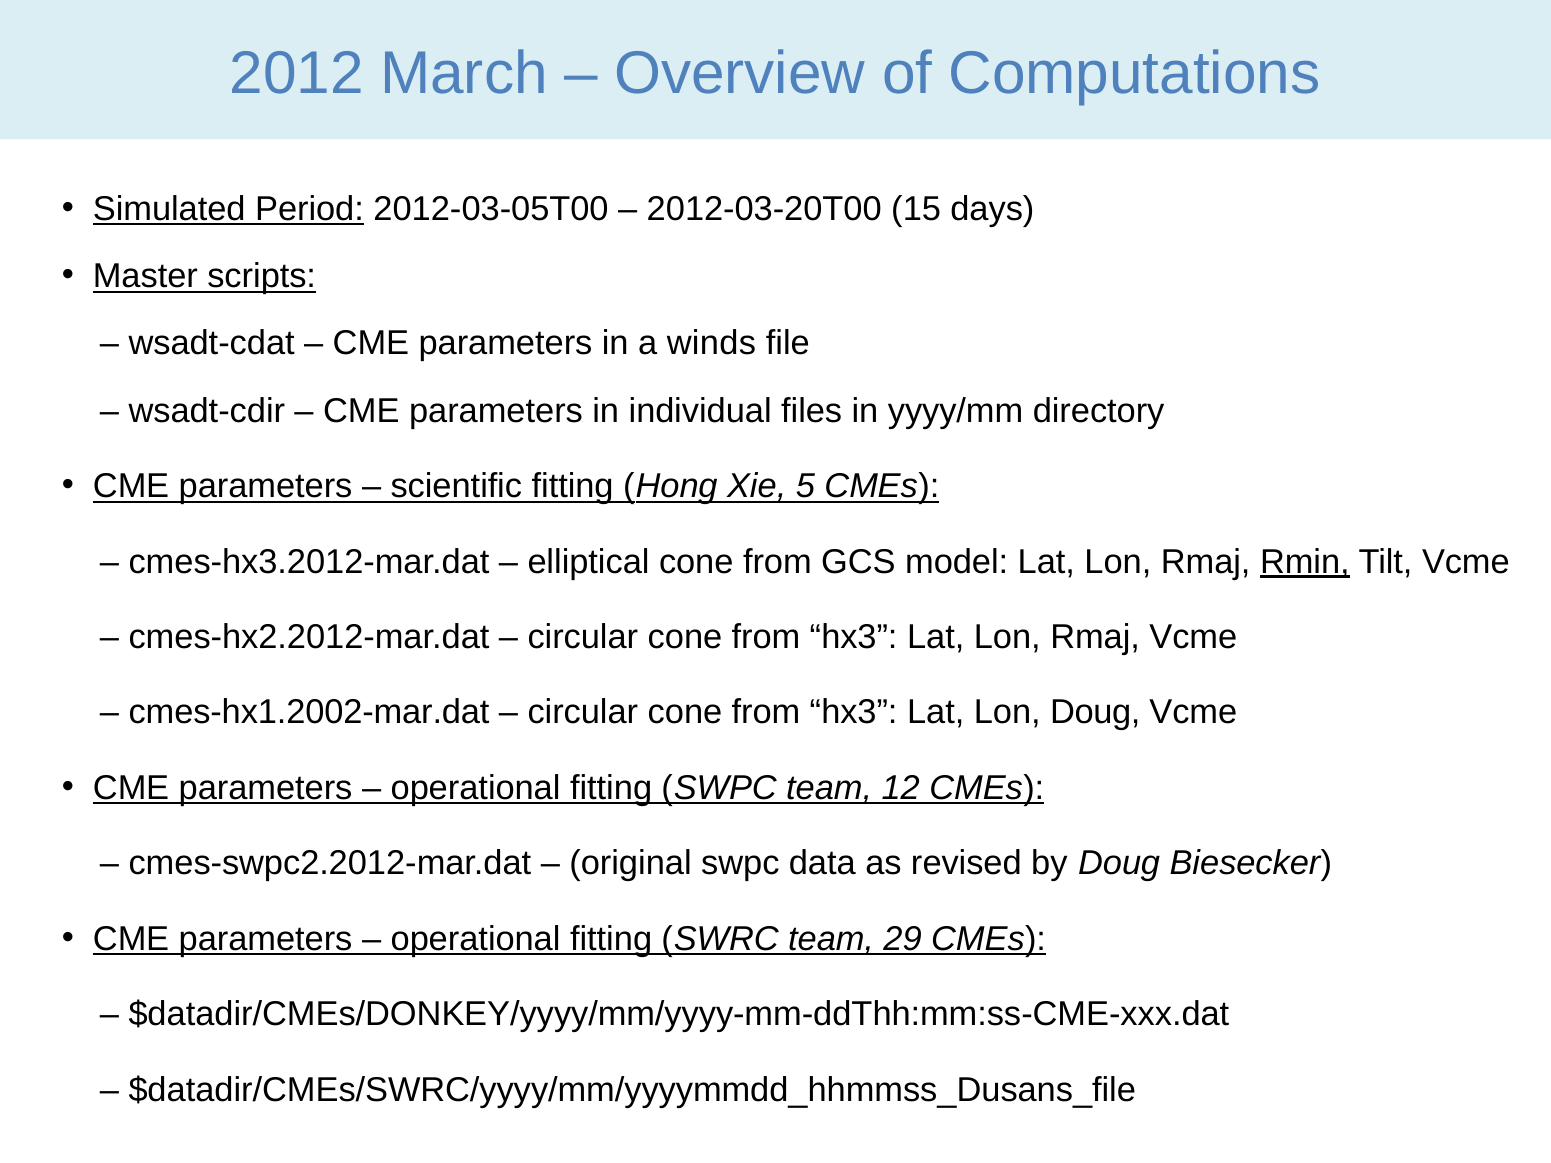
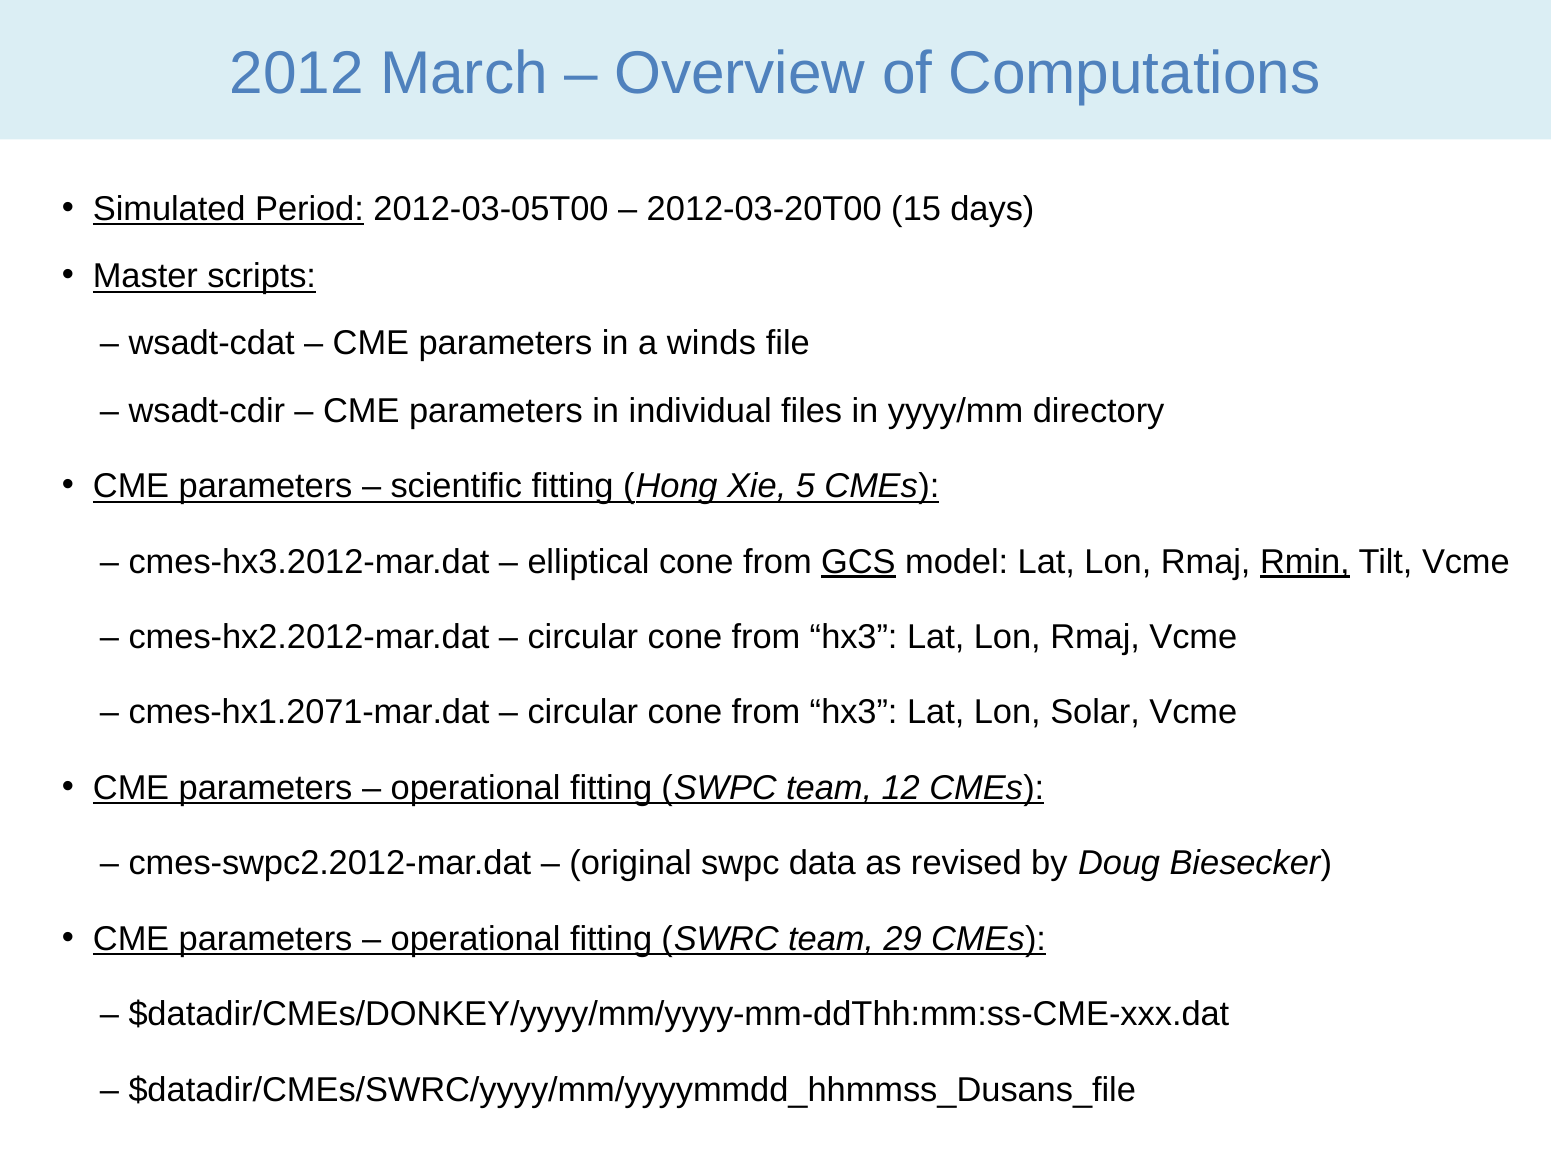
GCS underline: none -> present (858, 562)
cmes-hx1.2002-mar.dat: cmes-hx1.2002-mar.dat -> cmes-hx1.2071-mar.dat (309, 713)
Lon Doug: Doug -> Solar (1095, 713)
